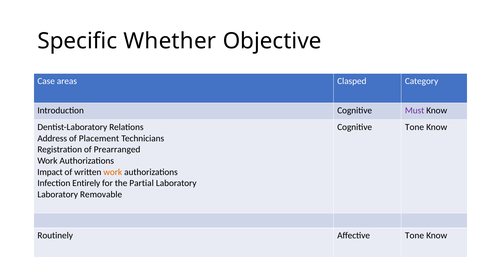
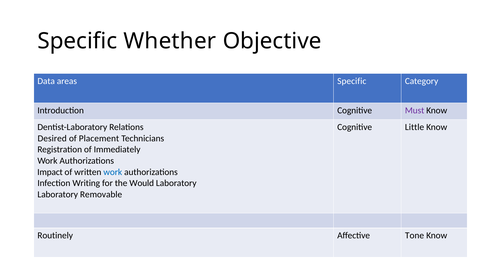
Case: Case -> Data (46, 81)
areas Clasped: Clasped -> Specific (352, 81)
Cognitive Tone: Tone -> Little (415, 127)
Address: Address -> Desired (52, 138)
Prearranged: Prearranged -> Immediately (117, 150)
work colour: orange -> blue (113, 172)
Entirely: Entirely -> Writing (86, 183)
Partial: Partial -> Would (142, 183)
